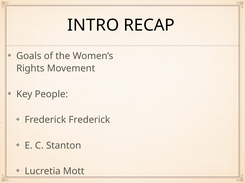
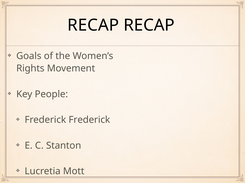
INTRO: INTRO -> RECAP (93, 25)
